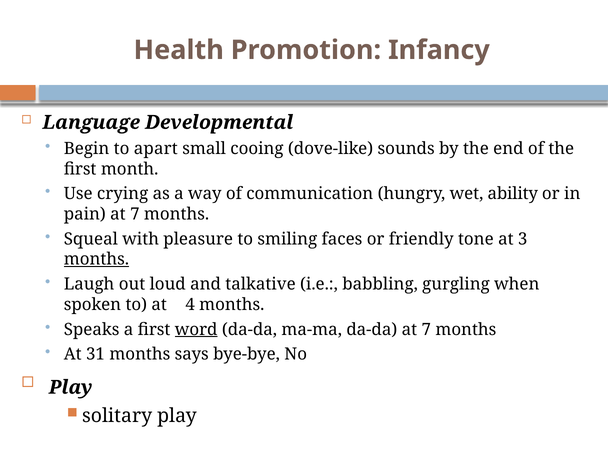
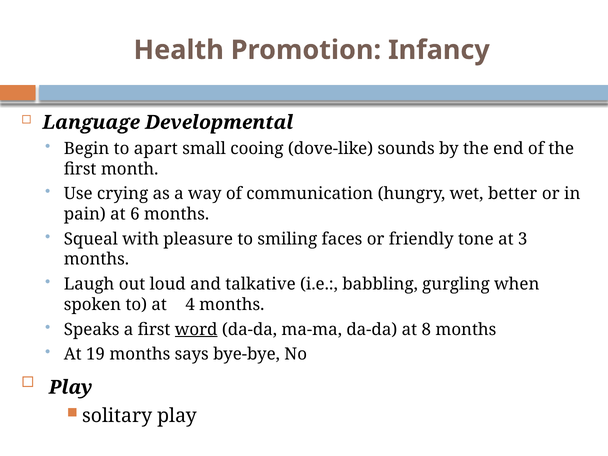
ability: ability -> better (513, 194)
pain at 7: 7 -> 6 (135, 214)
months underline: present -> none (96, 259)
da-da at 7: 7 -> 8 (426, 329)
31: 31 -> 19 (95, 354)
